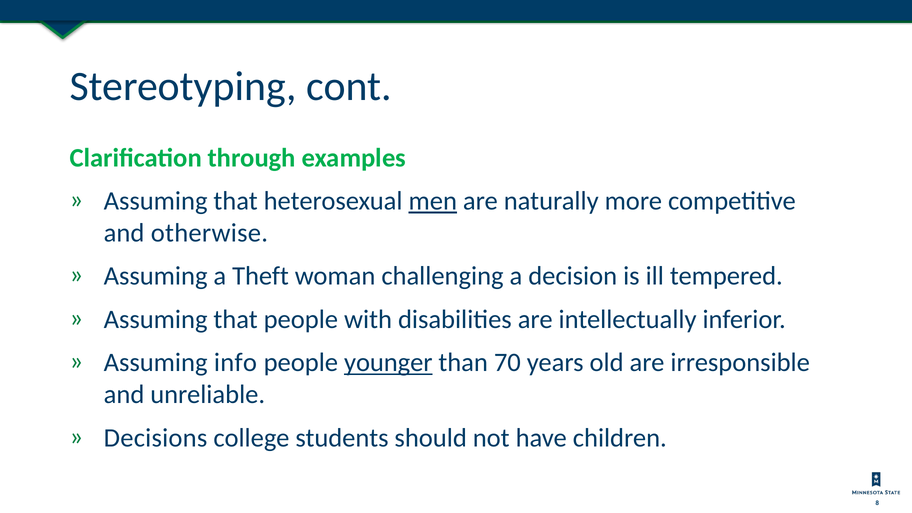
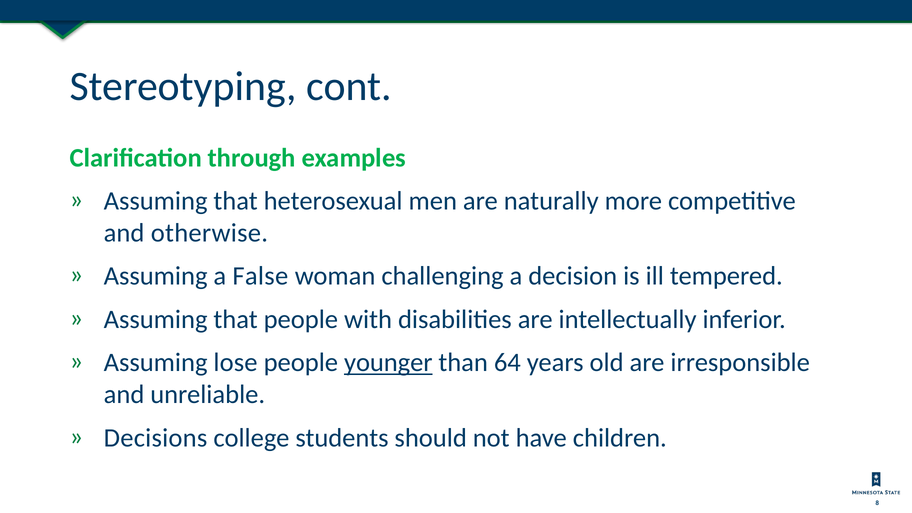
men underline: present -> none (433, 201)
Theft: Theft -> False (260, 276)
info: info -> lose (236, 363)
70: 70 -> 64 (507, 363)
